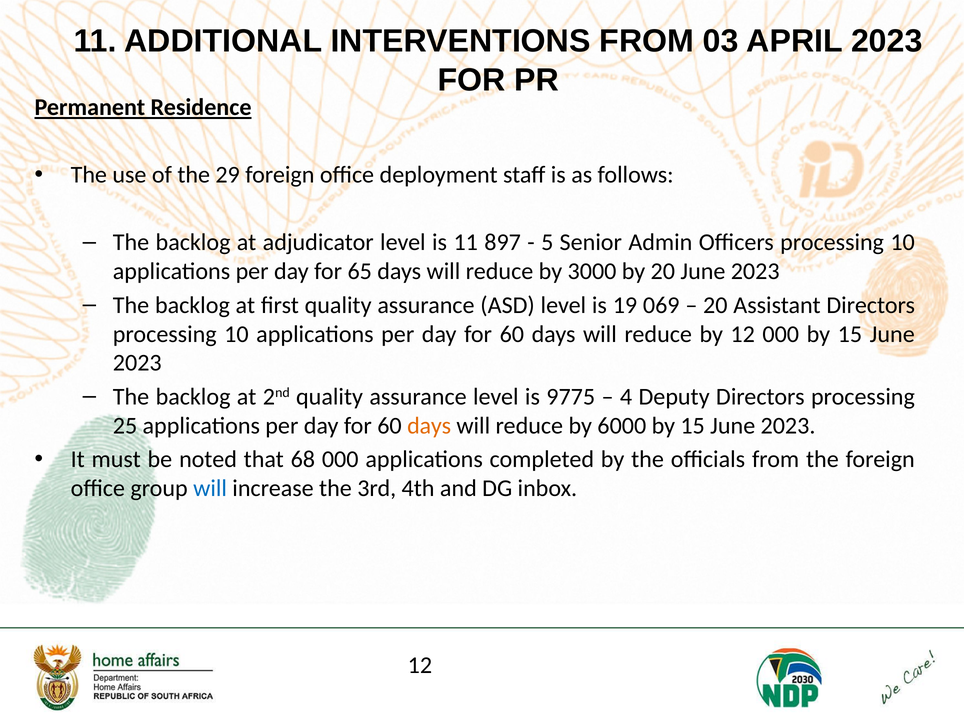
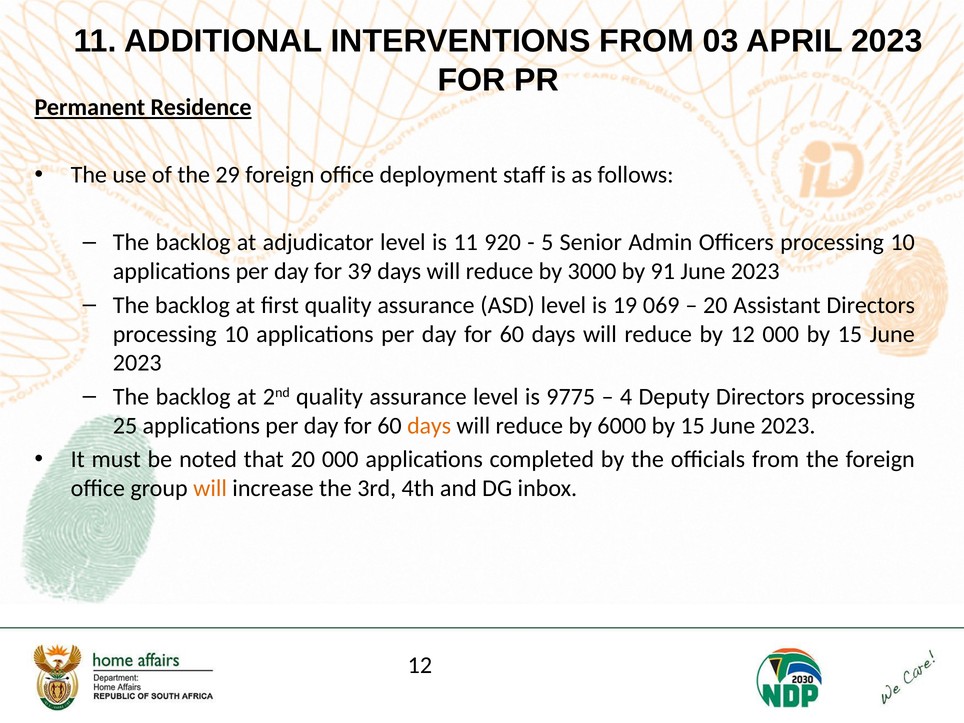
897: 897 -> 920 (503, 242)
65: 65 -> 39 (360, 271)
by 20: 20 -> 91 (663, 271)
that 68: 68 -> 20 (303, 459)
will colour: blue -> orange (210, 488)
